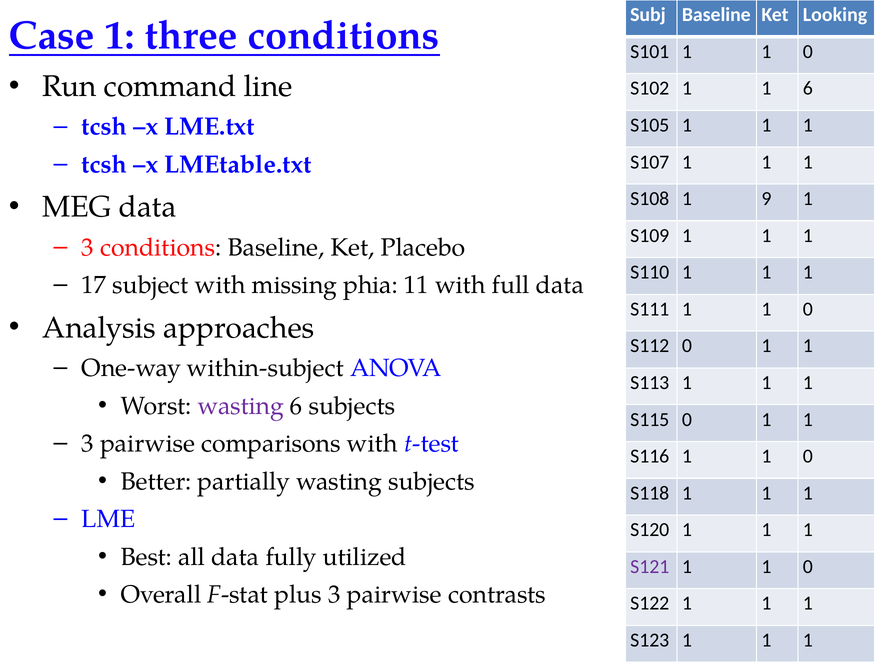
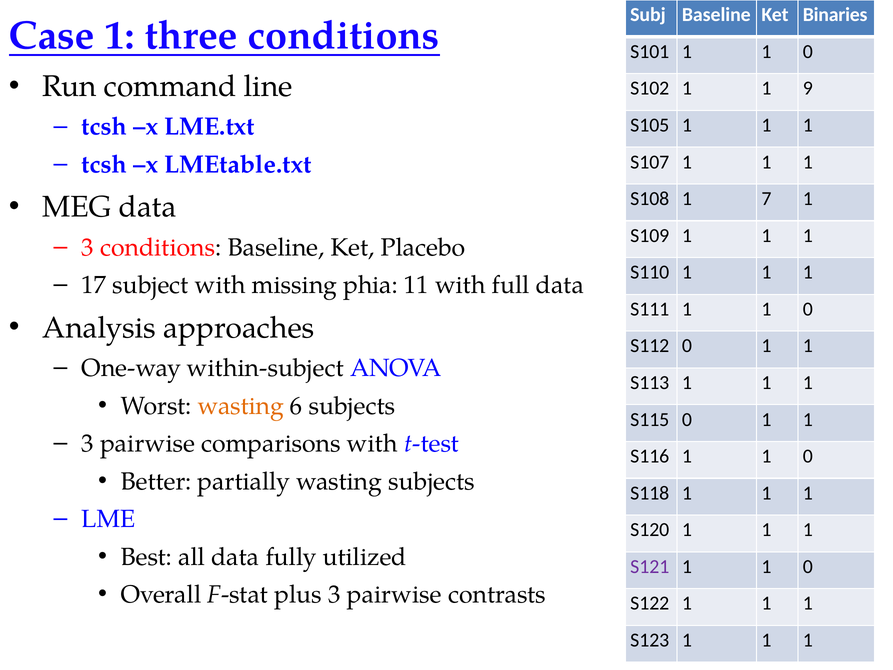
Looking: Looking -> Binaries (835, 15)
1 6: 6 -> 9 (808, 88)
9: 9 -> 7 (766, 199)
wasting colour: purple -> orange (241, 406)
